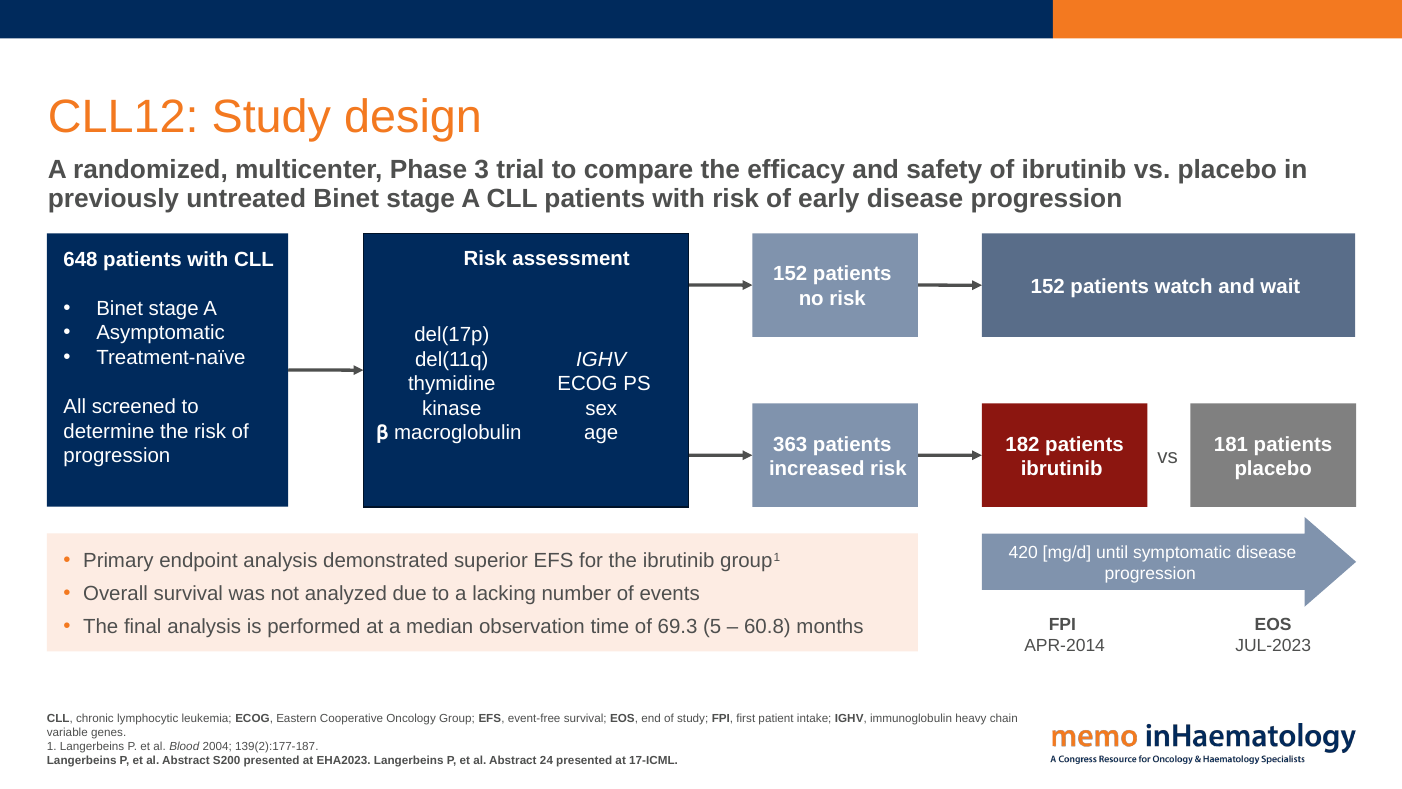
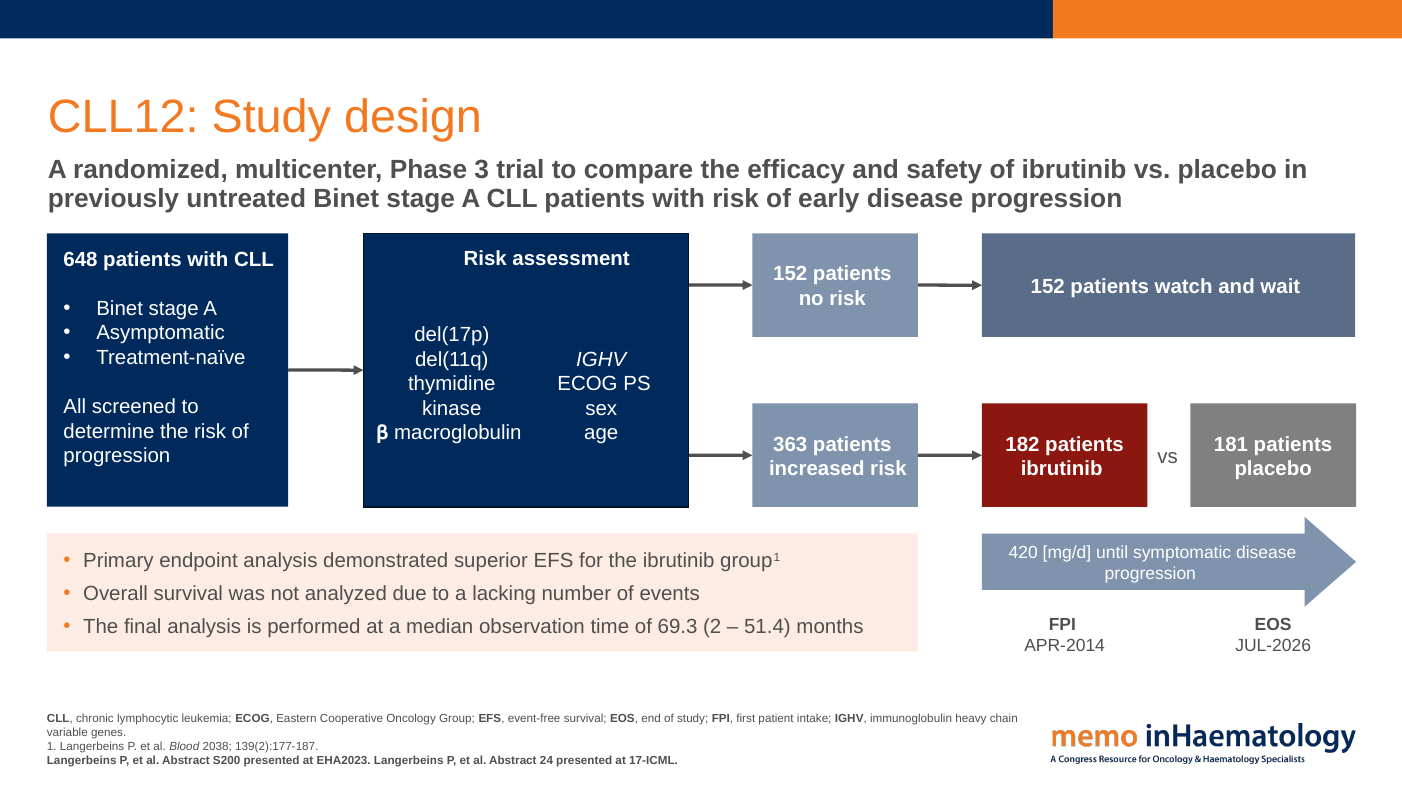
5: 5 -> 2 (712, 627)
60.8: 60.8 -> 51.4 (767, 627)
JUL-2023: JUL-2023 -> JUL-2026 (1273, 646)
2004: 2004 -> 2038 (217, 747)
